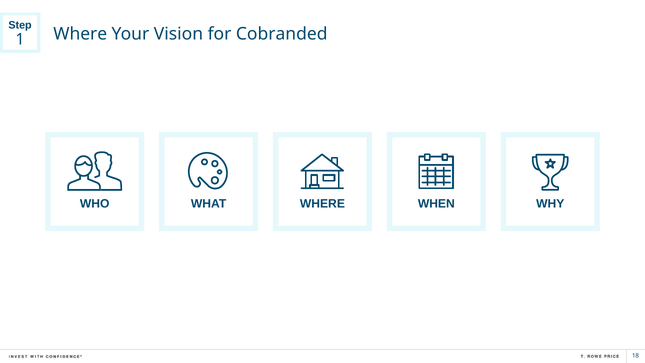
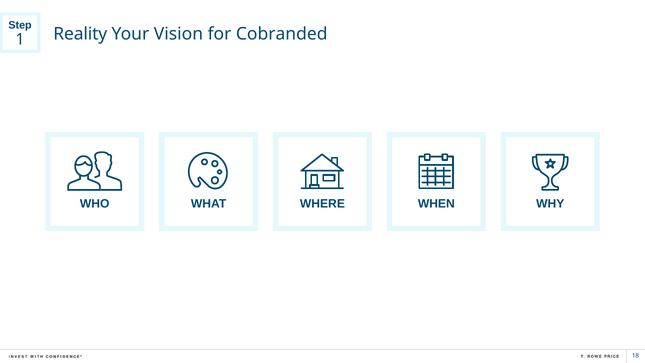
Where: Where -> Reality (80, 34)
